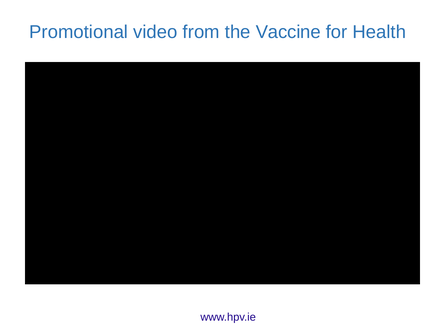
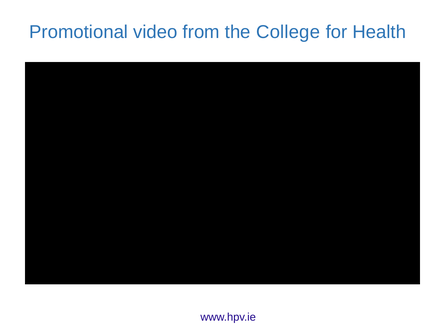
Vaccine: Vaccine -> College (288, 32)
